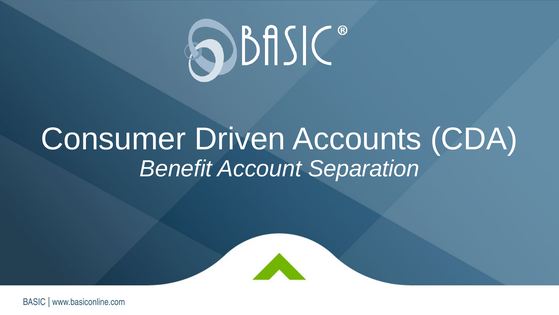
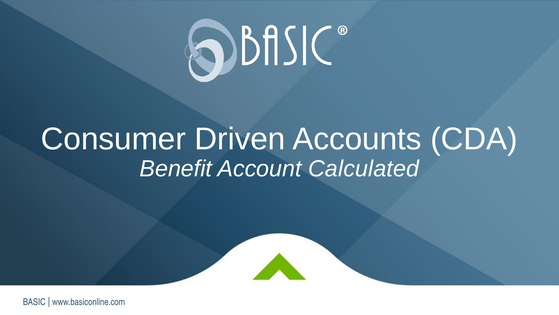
Separation: Separation -> Calculated (364, 169)
